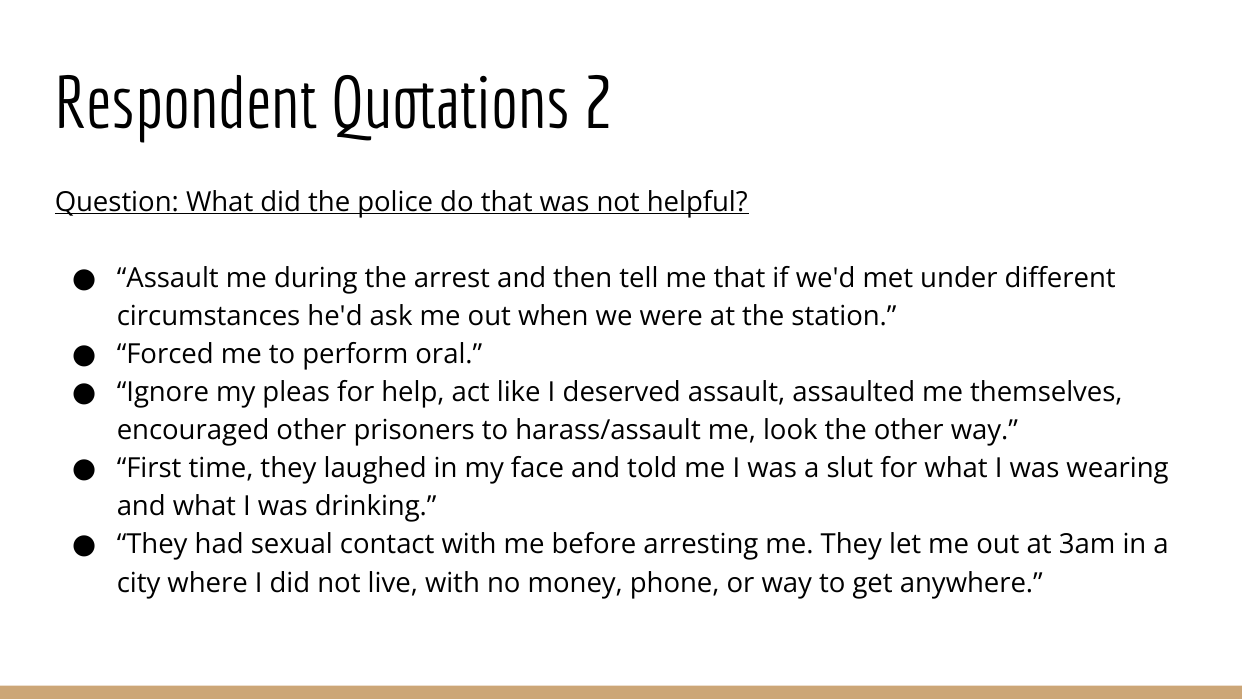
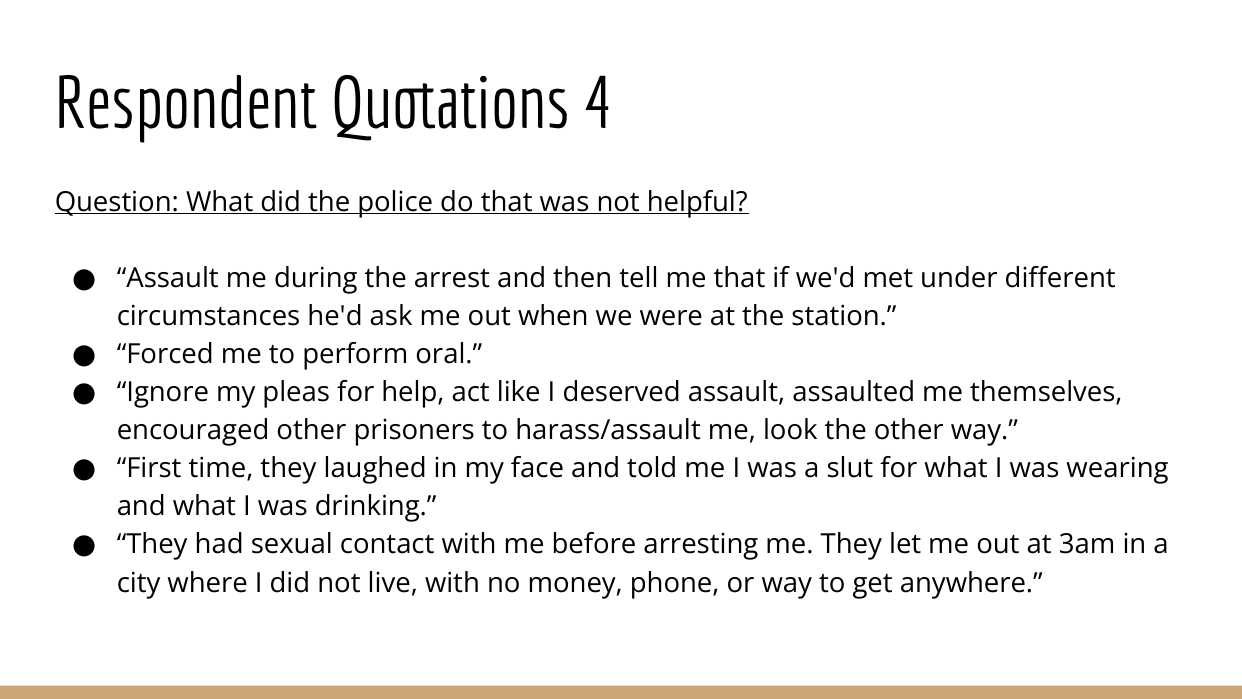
2: 2 -> 4 (599, 105)
